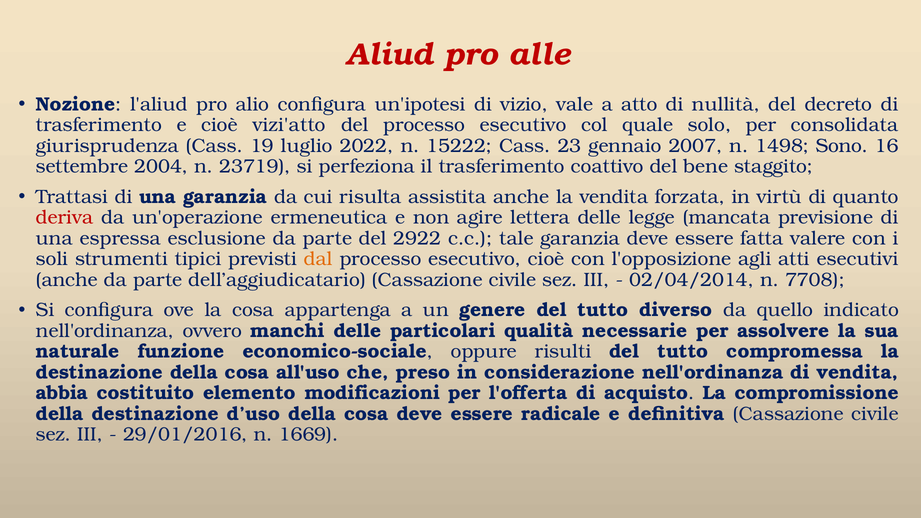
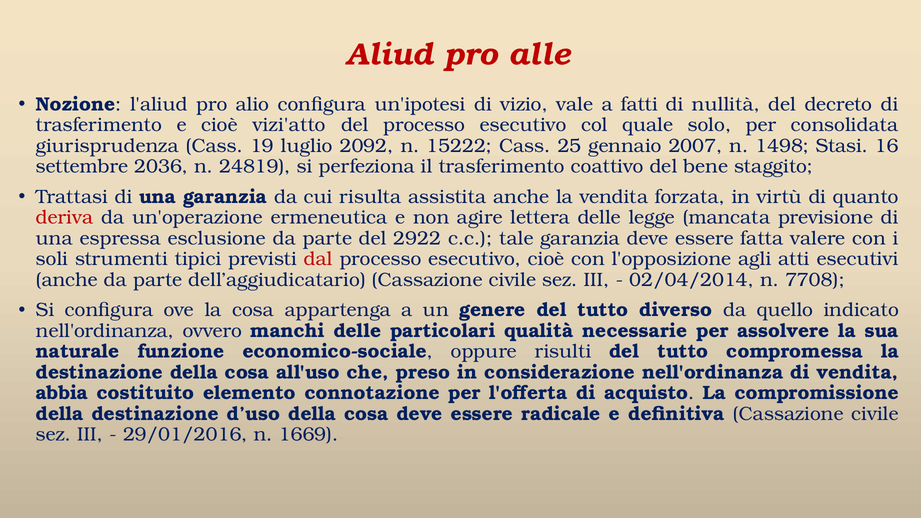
atto: atto -> fatti (639, 104)
2022: 2022 -> 2092 (367, 146)
23: 23 -> 25 (569, 146)
Sono: Sono -> Stasi (842, 146)
2004: 2004 -> 2036 (161, 166)
23719: 23719 -> 24819 (255, 166)
dal colour: orange -> red (318, 259)
modificazioni: modificazioni -> connotazione (372, 393)
